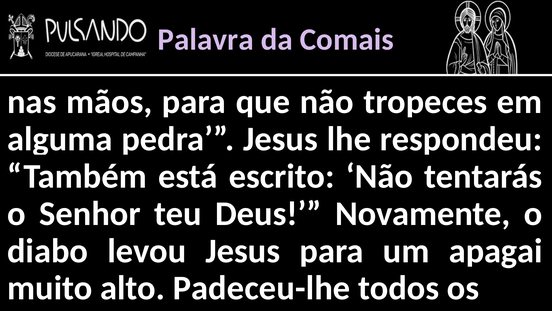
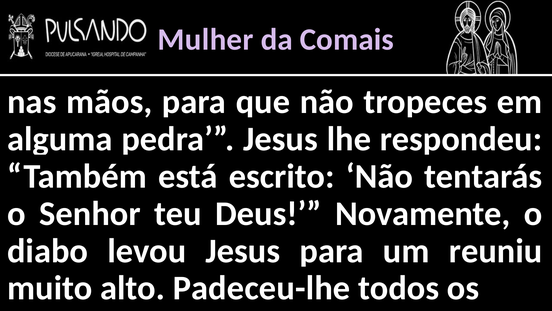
Palavra: Palavra -> Mulher (206, 40)
apagai: apagai -> reuniu (496, 250)
